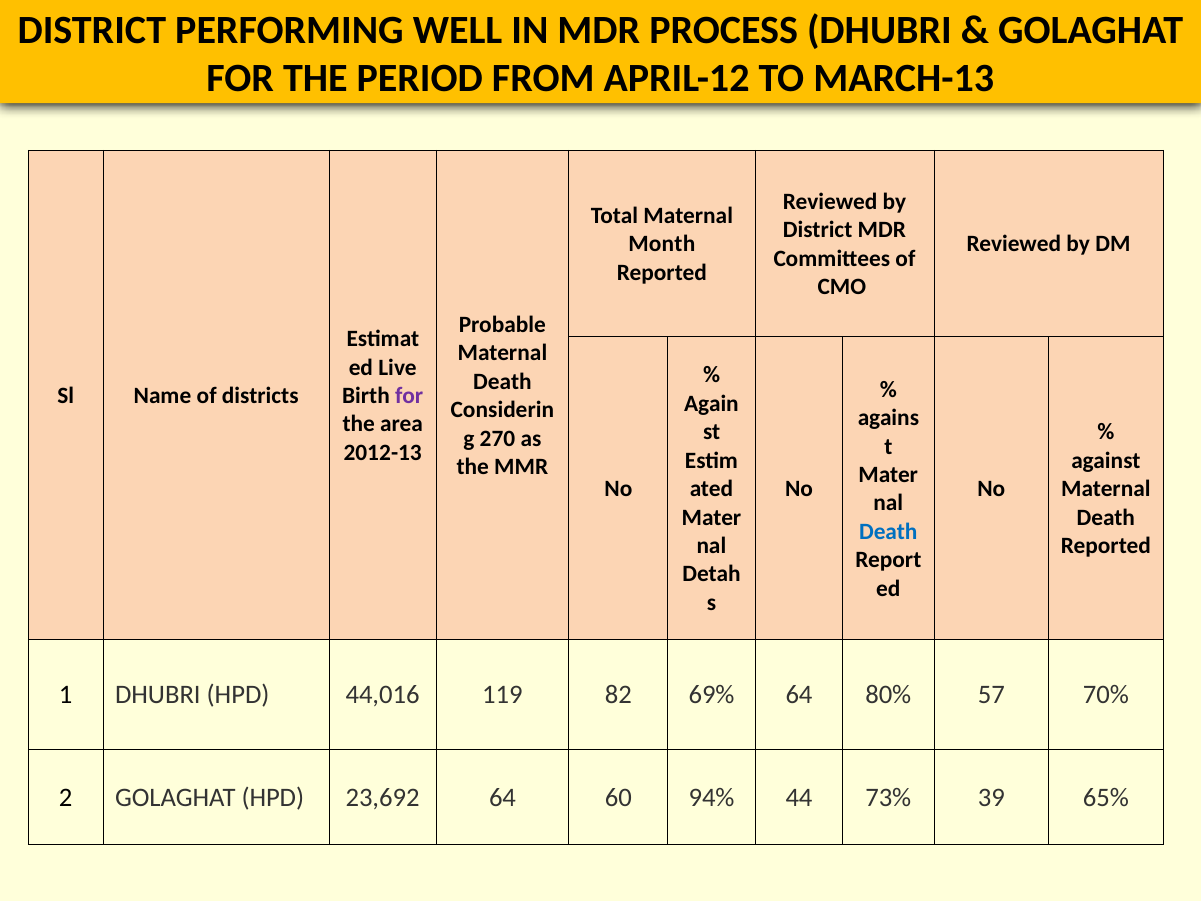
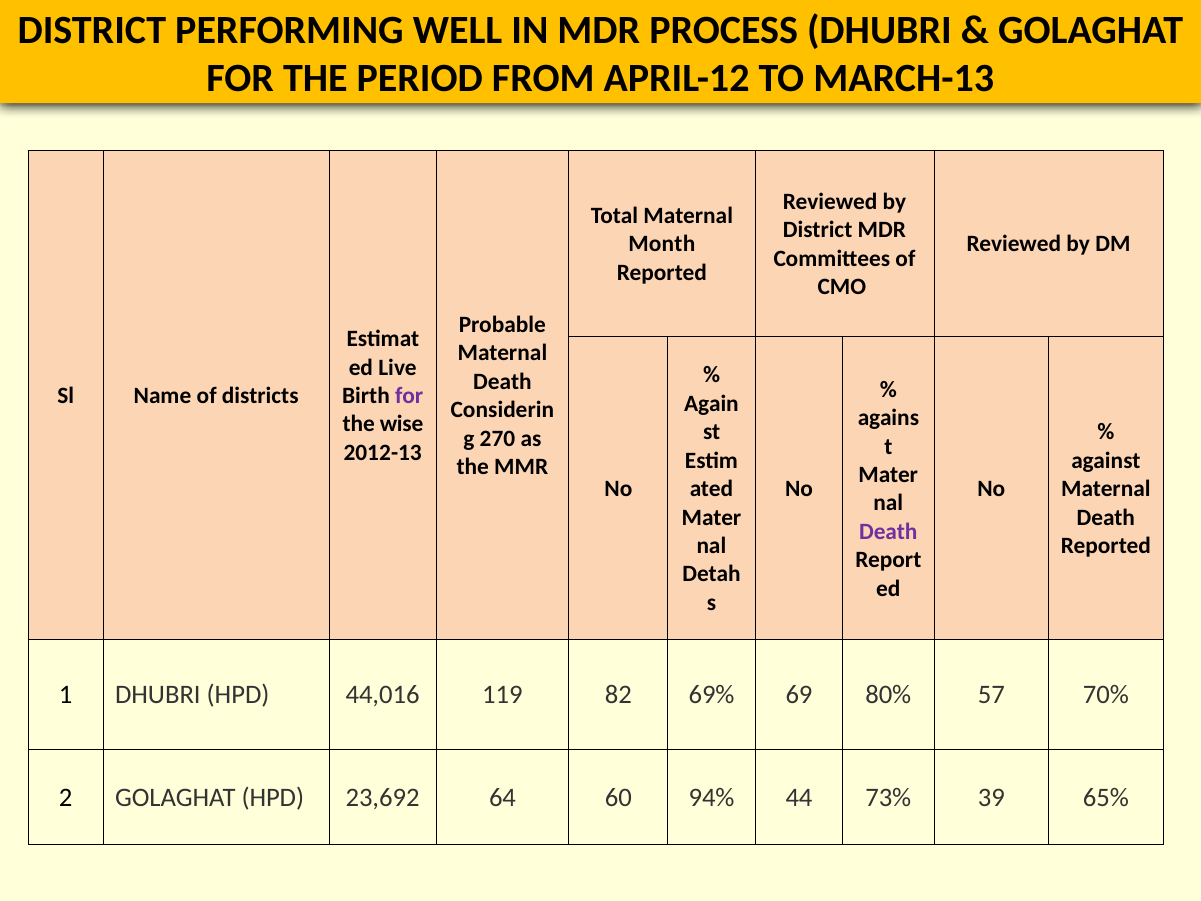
area: area -> wise (402, 424)
Death colour: blue -> purple (888, 531)
69% 64: 64 -> 69 (799, 695)
